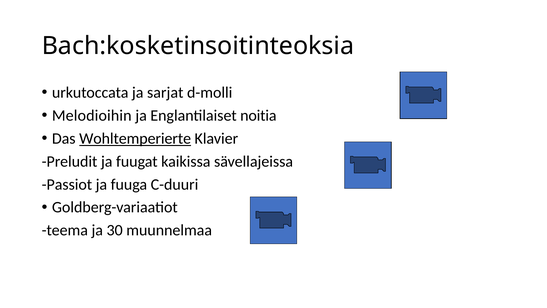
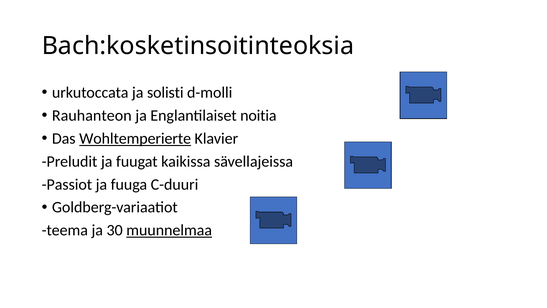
sarjat: sarjat -> solisti (165, 92)
Melodioihin: Melodioihin -> Rauhanteon (92, 115)
muunnelmaa underline: none -> present (169, 230)
